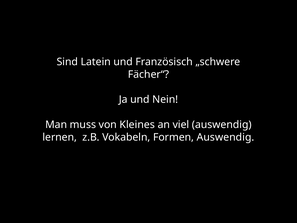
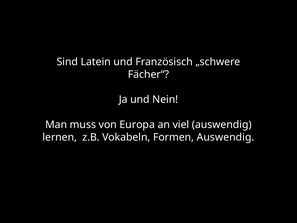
Kleines: Kleines -> Europa (137, 124)
